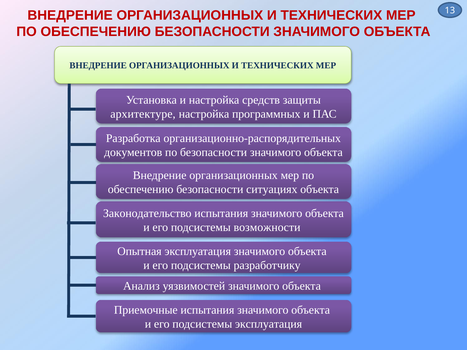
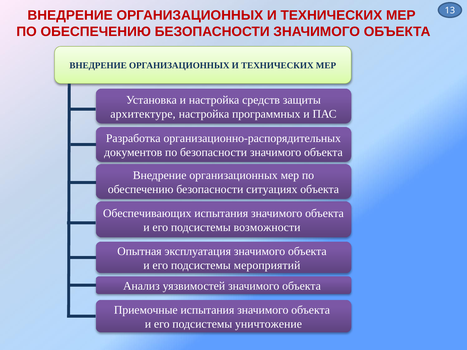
Законодательство: Законодательство -> Обеспечивающих (147, 213)
разработчику: разработчику -> мероприятий (267, 265)
подсистемы эксплуатация: эксплуатация -> уничтожение (269, 324)
